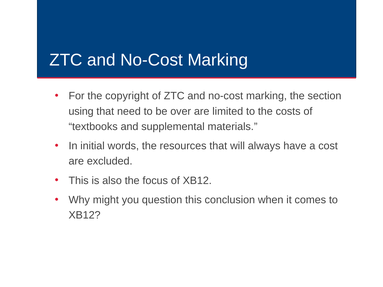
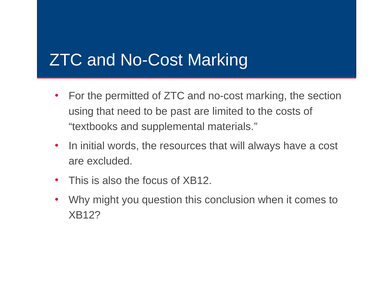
copyright: copyright -> permitted (127, 96)
over: over -> past (181, 111)
